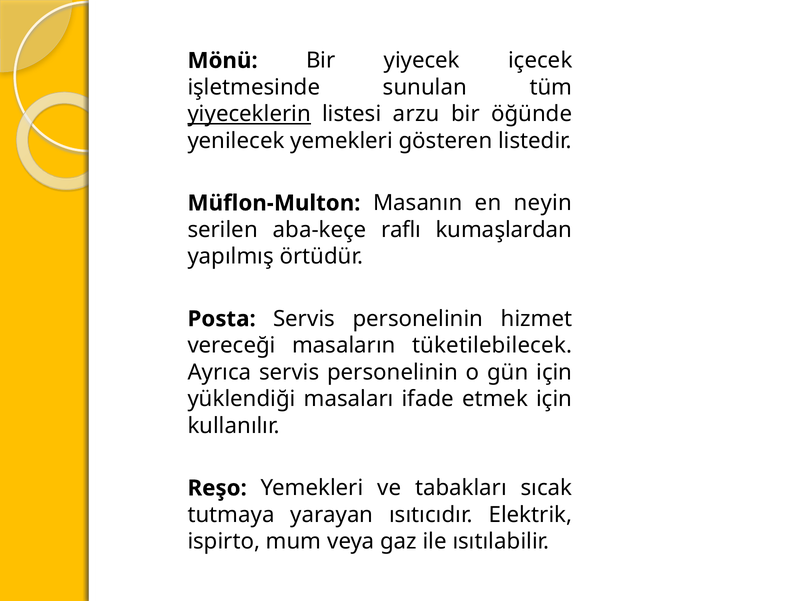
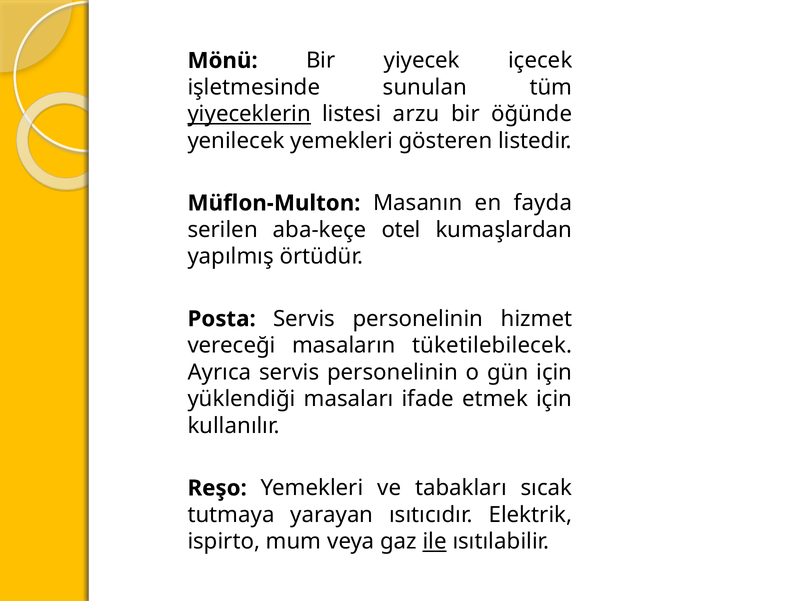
neyin: neyin -> fayda (543, 203)
raflı: raflı -> otel (401, 230)
ile underline: none -> present (435, 541)
